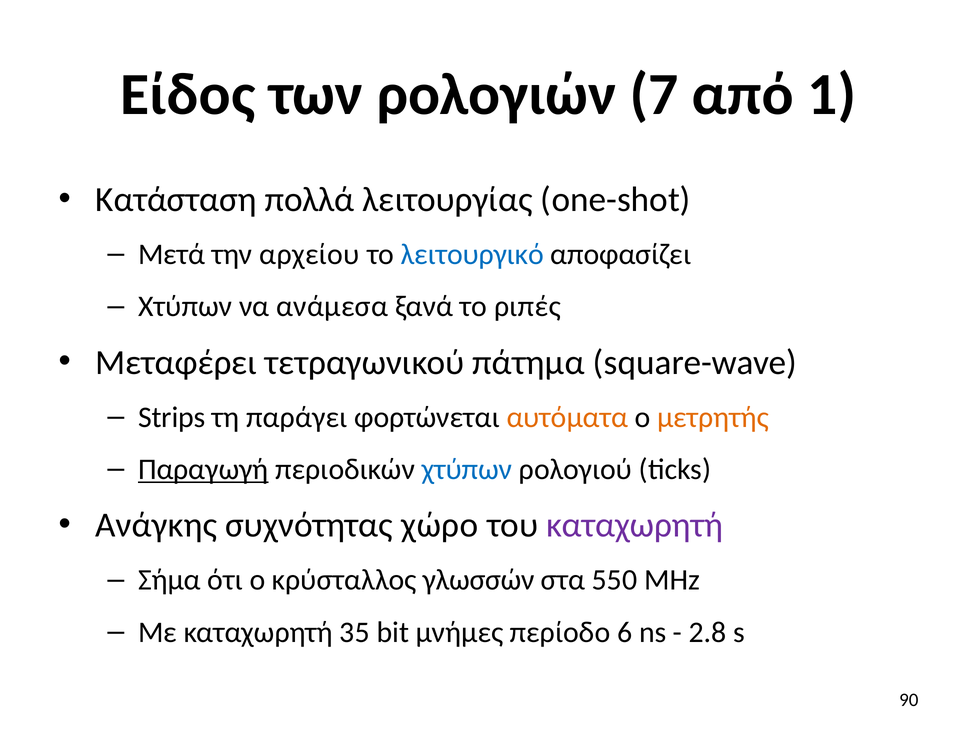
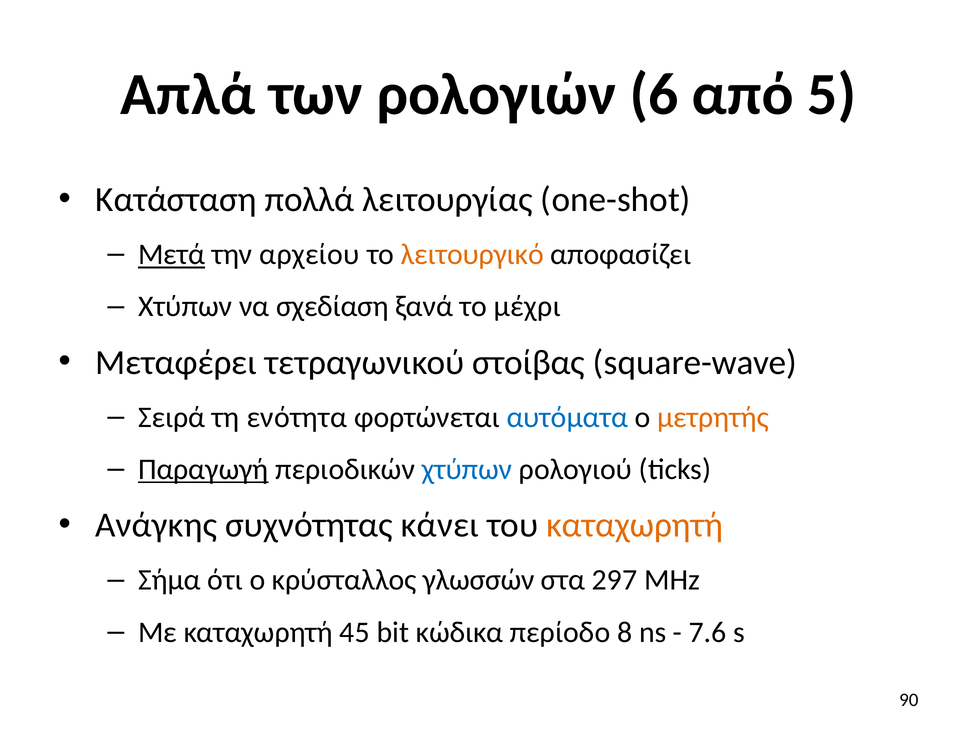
Είδος: Είδος -> Απλά (188, 95)
7: 7 -> 6 (654, 95)
1: 1 -> 5 (832, 95)
Μετά underline: none -> present (172, 254)
λειτουργικό colour: blue -> orange (472, 254)
ανάμεσα: ανάμεσα -> σχεδίαση (332, 307)
ριπές: ριπές -> μέχρι (527, 307)
πάτημα: πάτημα -> στοίβας (529, 362)
Strips: Strips -> Σειρά (172, 417)
παράγει: παράγει -> ενότητα (297, 417)
αυτόματα colour: orange -> blue (567, 417)
χώρο: χώρο -> κάνει (440, 525)
καταχωρητή colour: purple -> orange (635, 525)
550: 550 -> 297 (614, 580)
35: 35 -> 45 (355, 632)
μνήμες: μνήμες -> κώδικα (460, 632)
6: 6 -> 8 (625, 632)
2.8: 2.8 -> 7.6 (708, 632)
